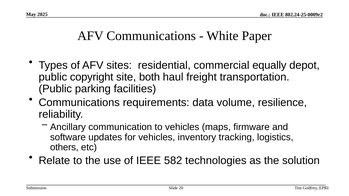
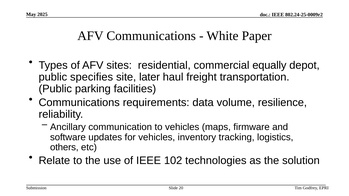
copyright: copyright -> specifies (92, 77)
both: both -> later (150, 77)
582: 582 -> 102 (173, 161)
